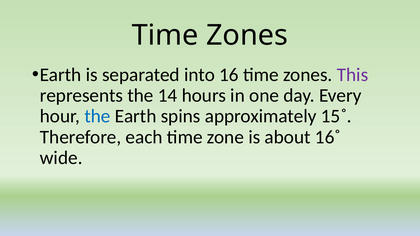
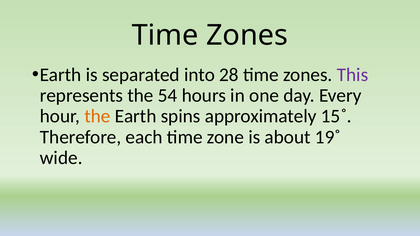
16: 16 -> 28 (229, 75)
14: 14 -> 54 (168, 96)
the colour: blue -> orange (98, 116)
16˚: 16˚ -> 19˚ (328, 137)
